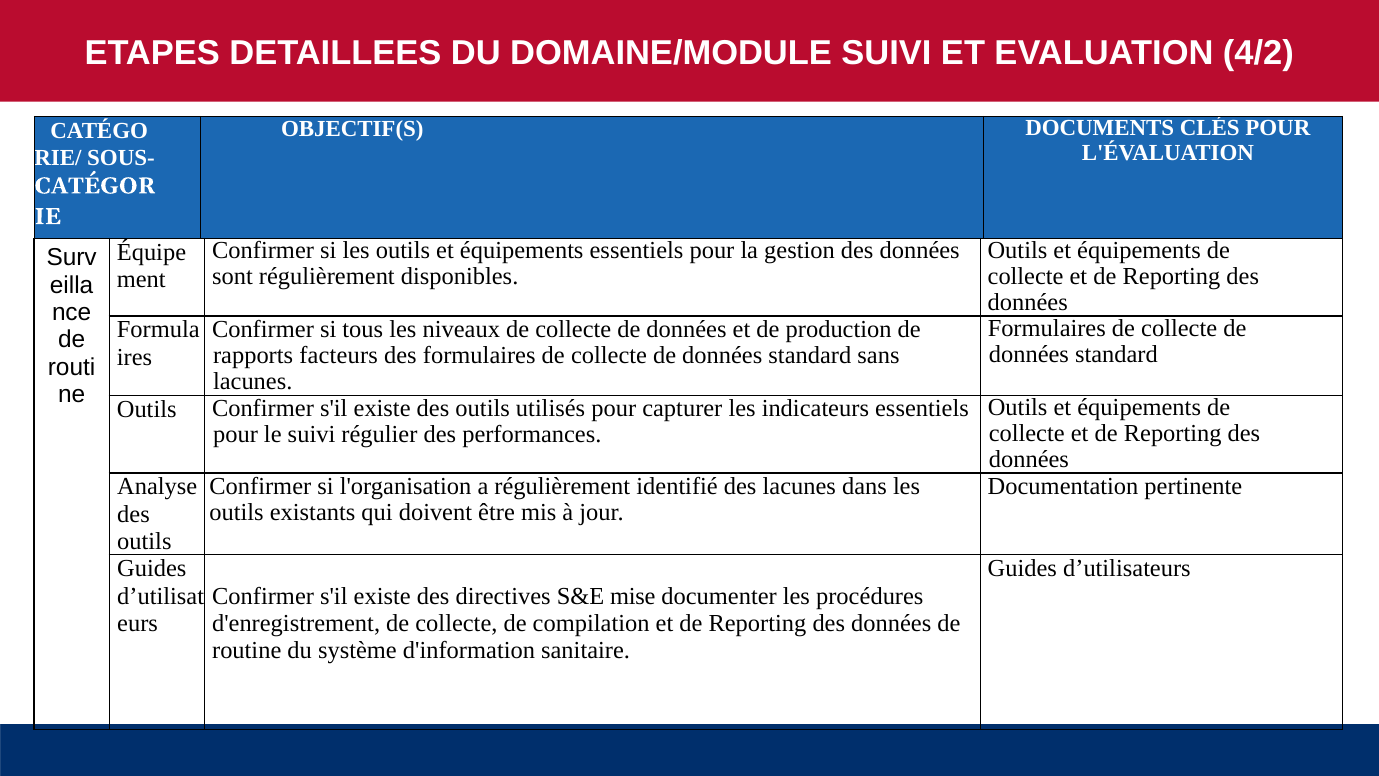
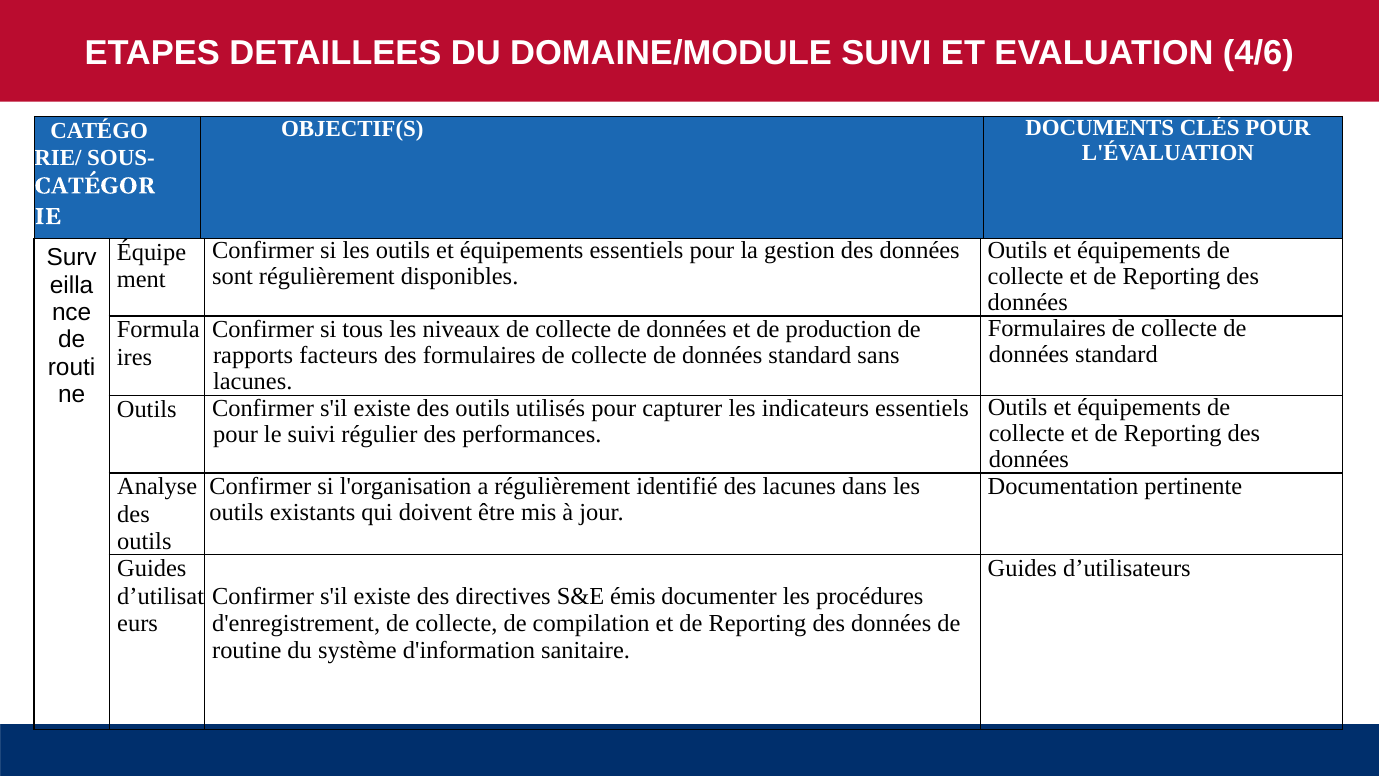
4/2: 4/2 -> 4/6 (1258, 53)
mise: mise -> émis (633, 596)
